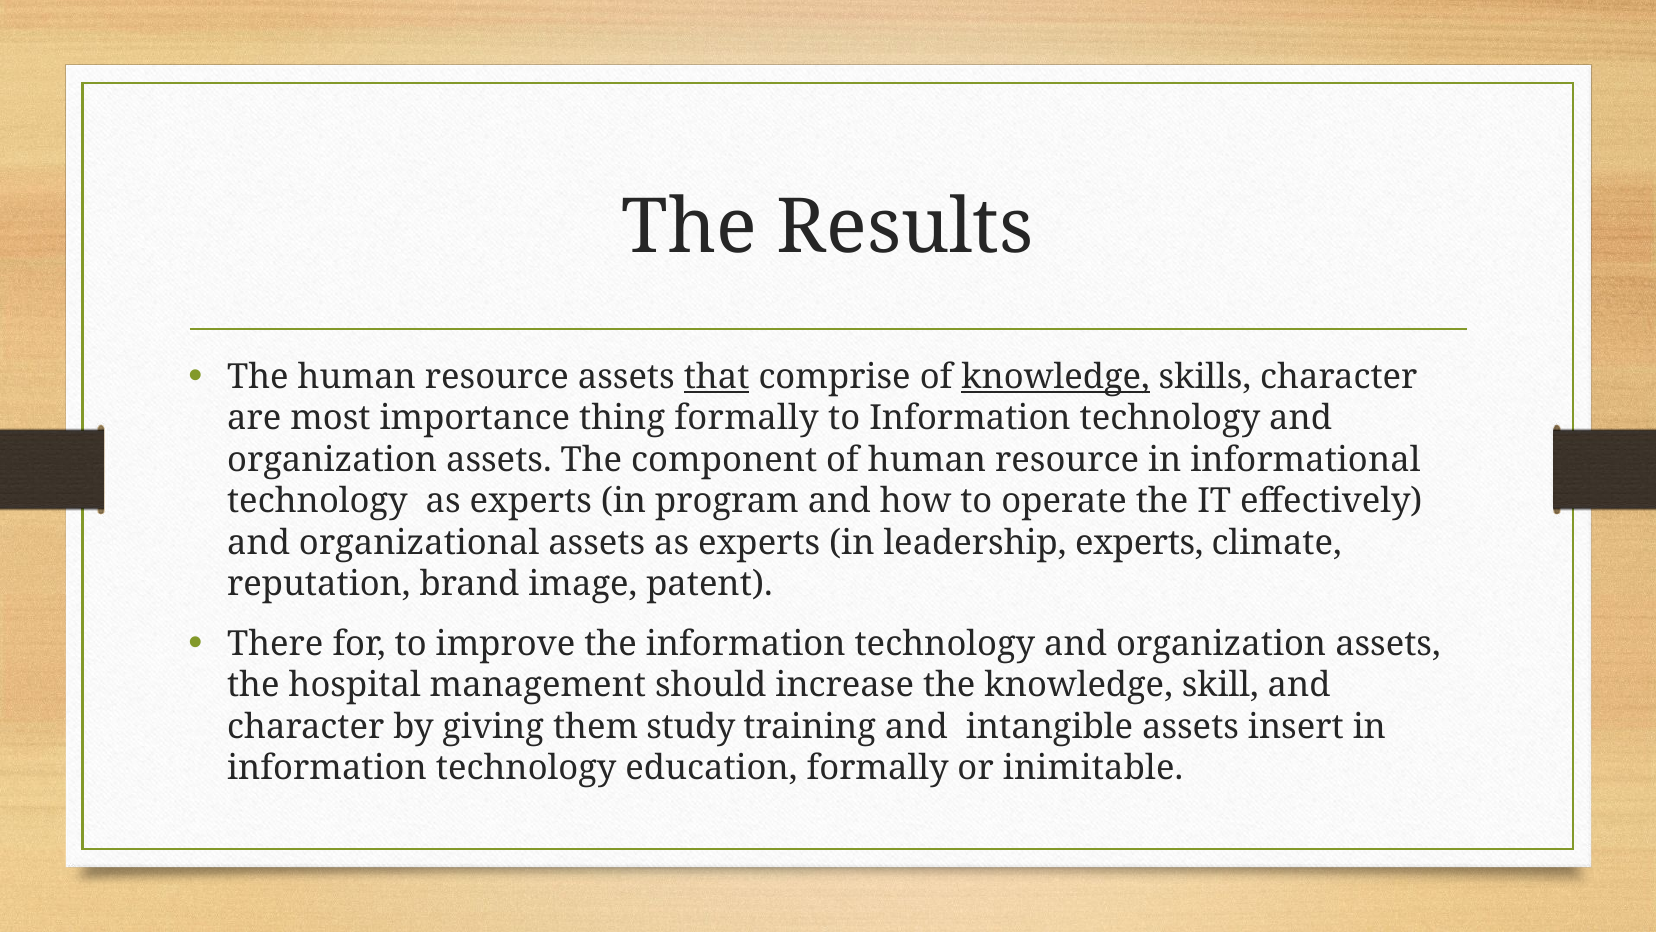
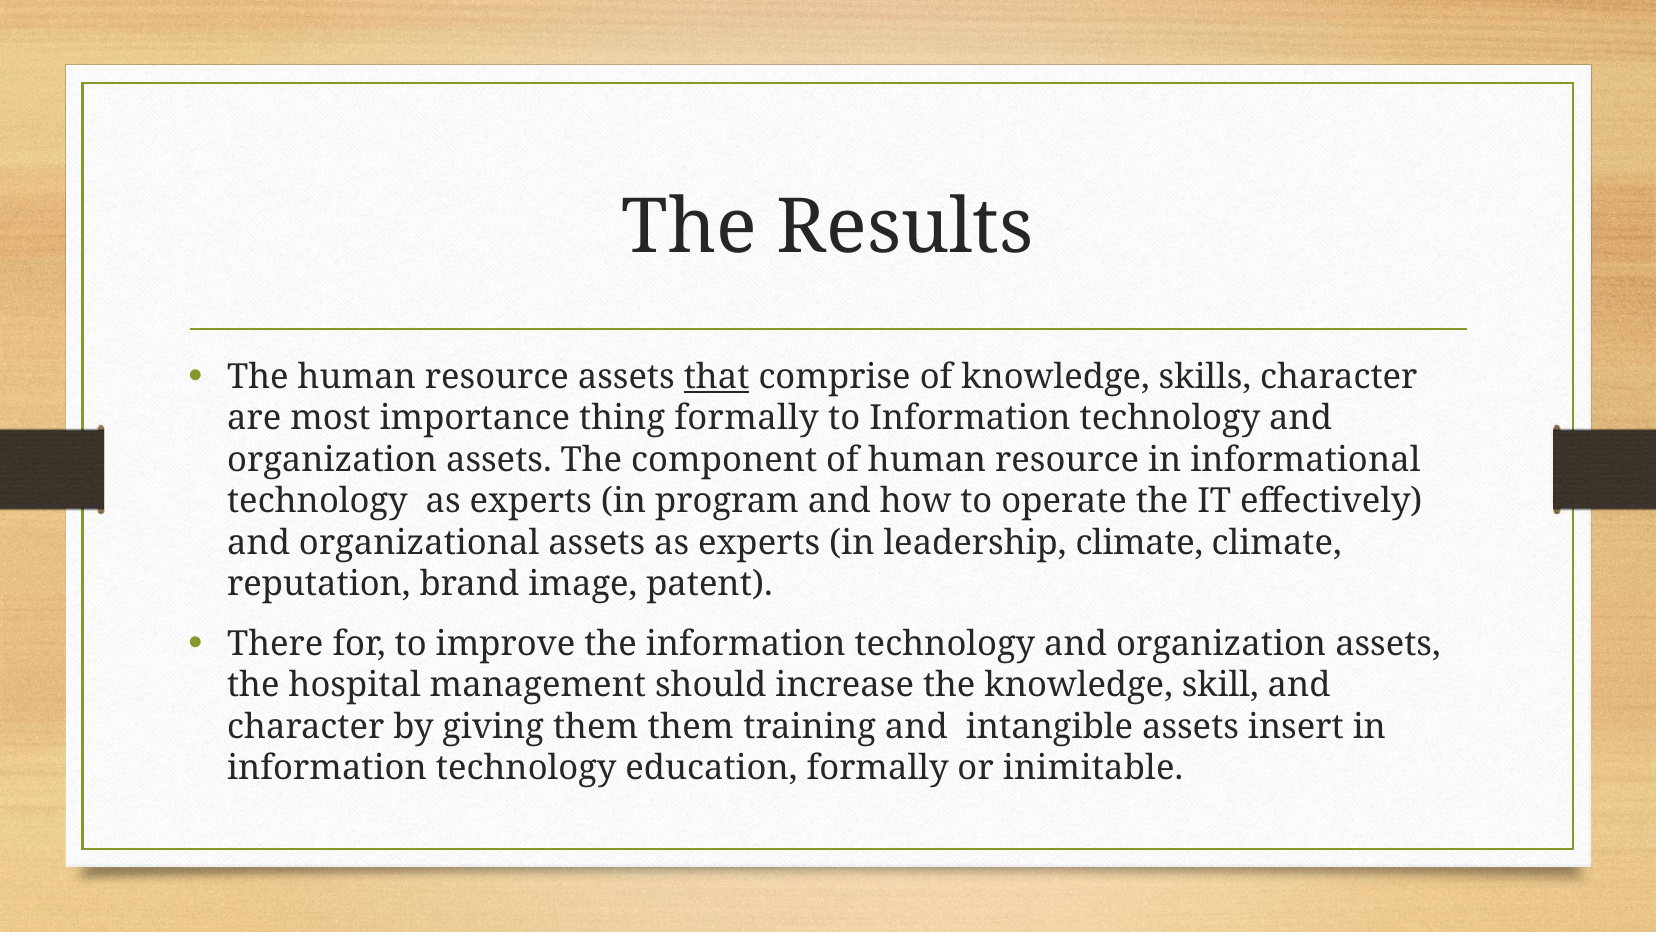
knowledge underline: present -> none (1056, 377)
leadership experts: experts -> climate (1139, 542)
them study: study -> them (691, 727)
